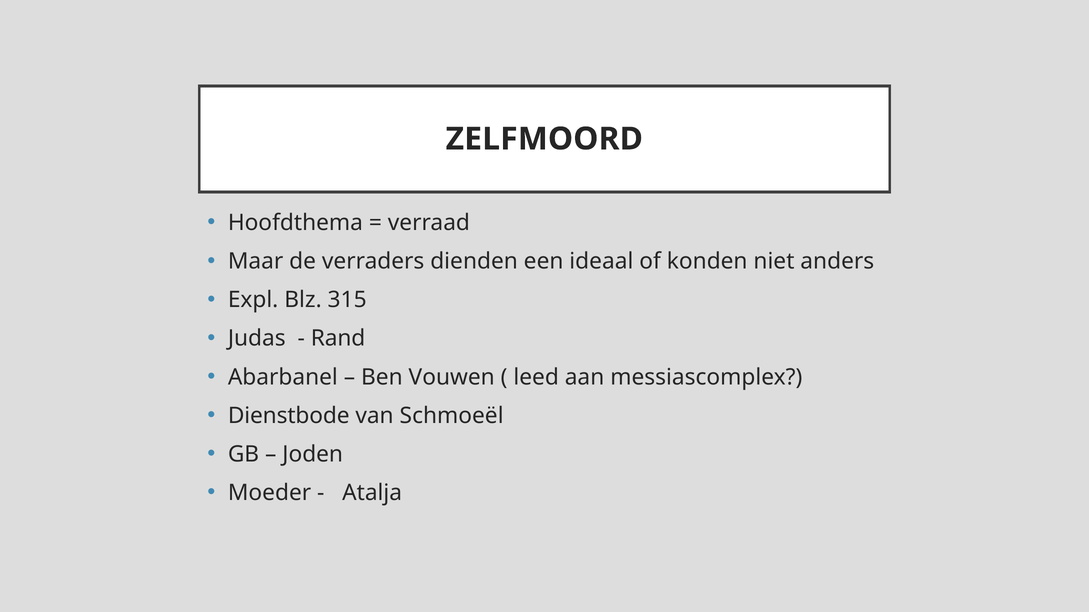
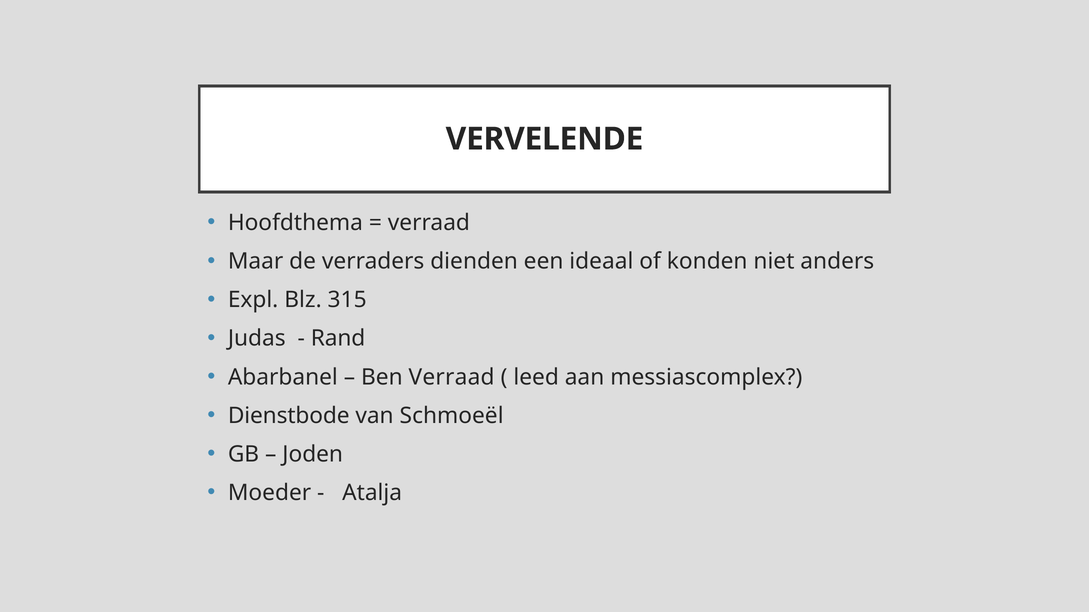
ZELFMOORD: ZELFMOORD -> VERVELENDE (544, 139)
Ben Vouwen: Vouwen -> Verraad (452, 377)
